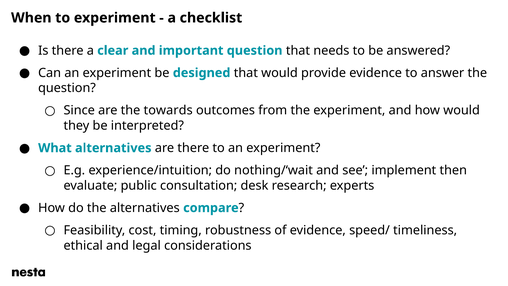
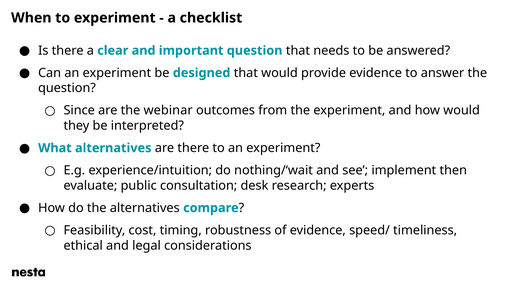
towards: towards -> webinar (168, 110)
